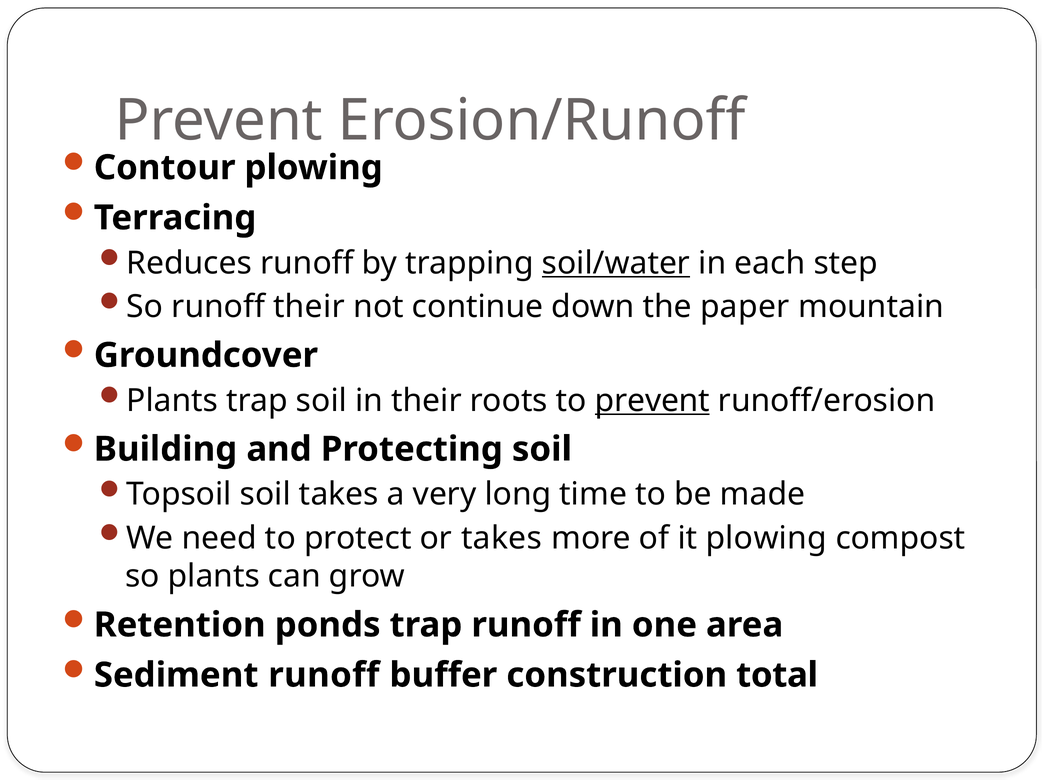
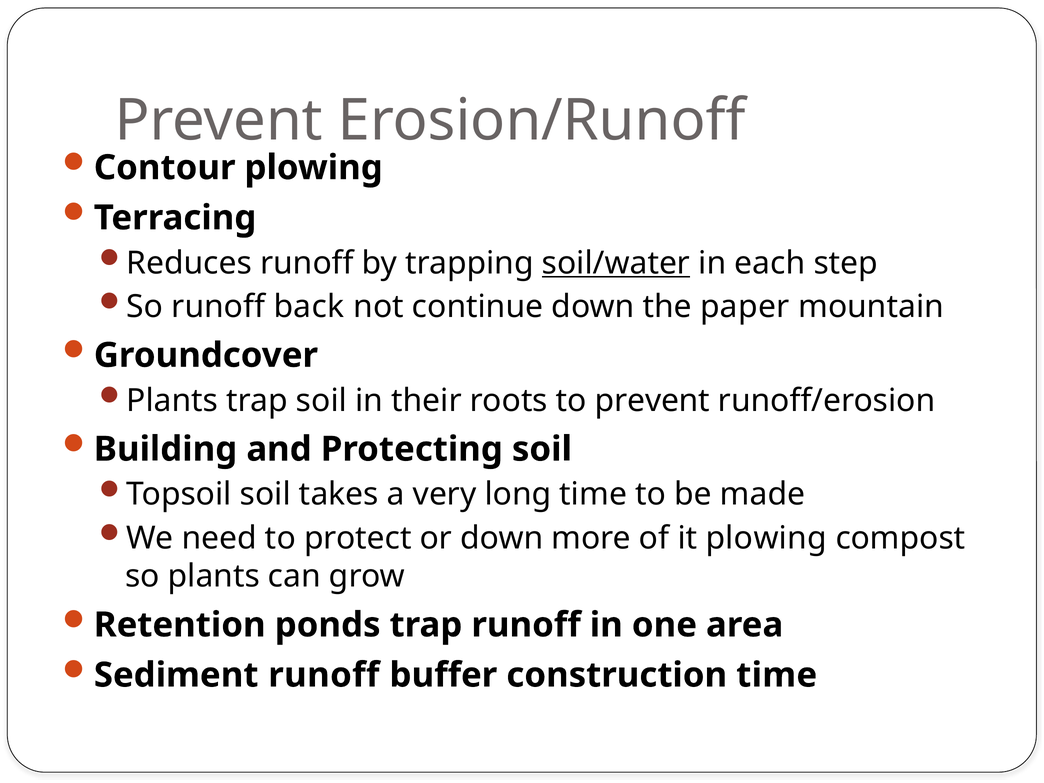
runoff their: their -> back (309, 307)
prevent underline: present -> none (652, 401)
or takes: takes -> down (502, 538)
construction total: total -> time (777, 675)
